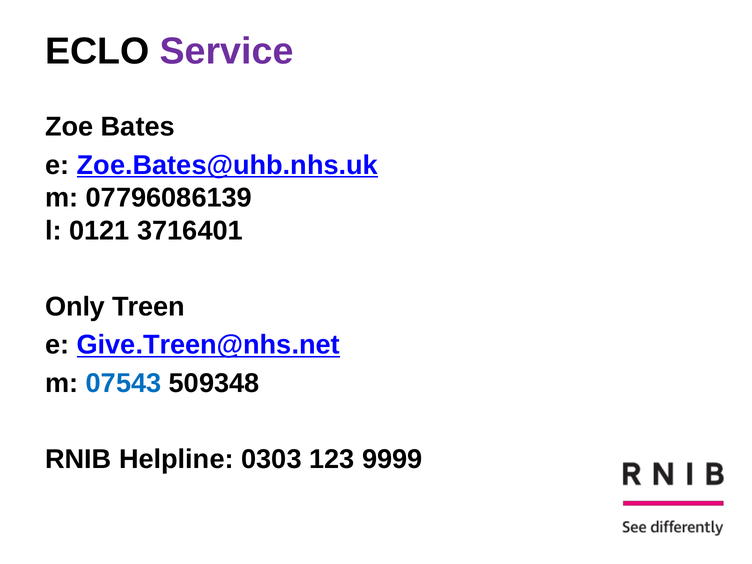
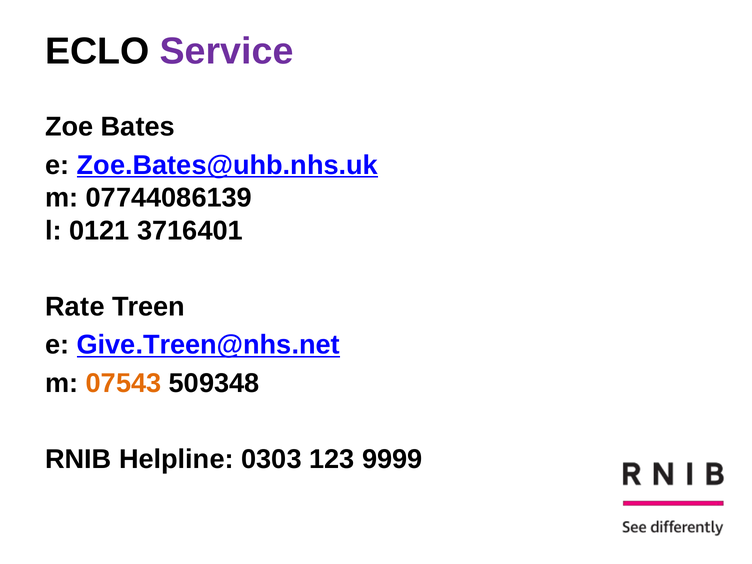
07796086139: 07796086139 -> 07744086139 (169, 198)
Only: Only -> Rate (75, 307)
07543 colour: blue -> orange (124, 383)
